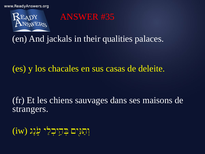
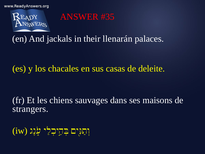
qualities: qualities -> llenarán (118, 39)
